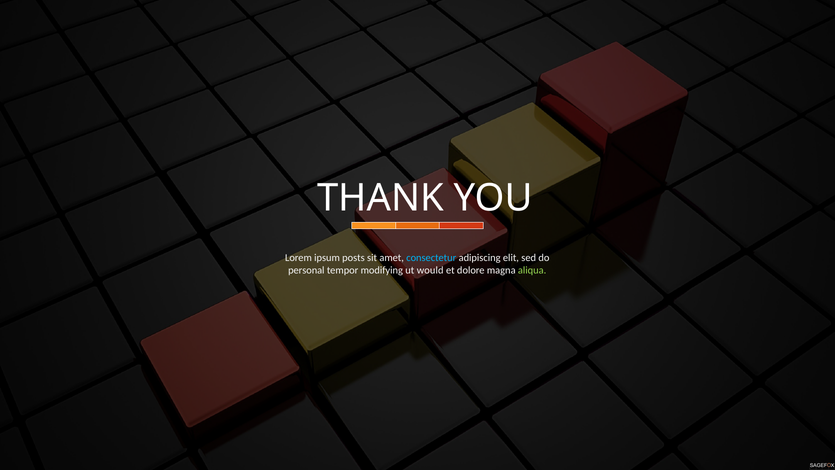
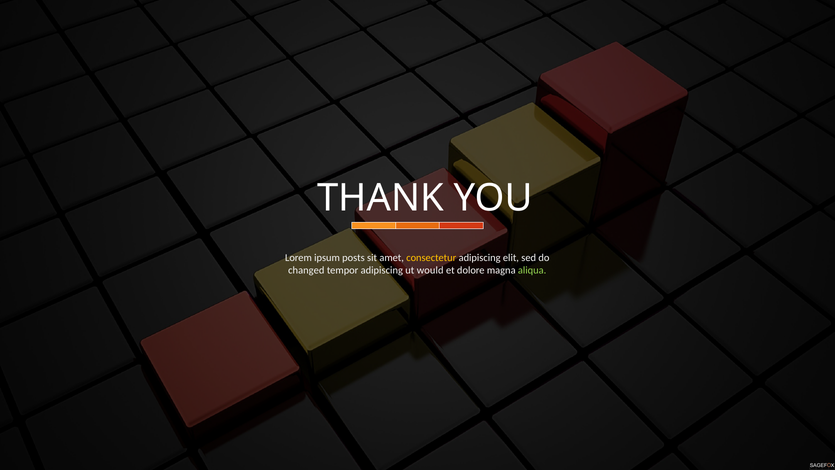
consectetur colour: light blue -> yellow (431, 258)
personal: personal -> changed (306, 270)
tempor modifying: modifying -> adipiscing (382, 270)
